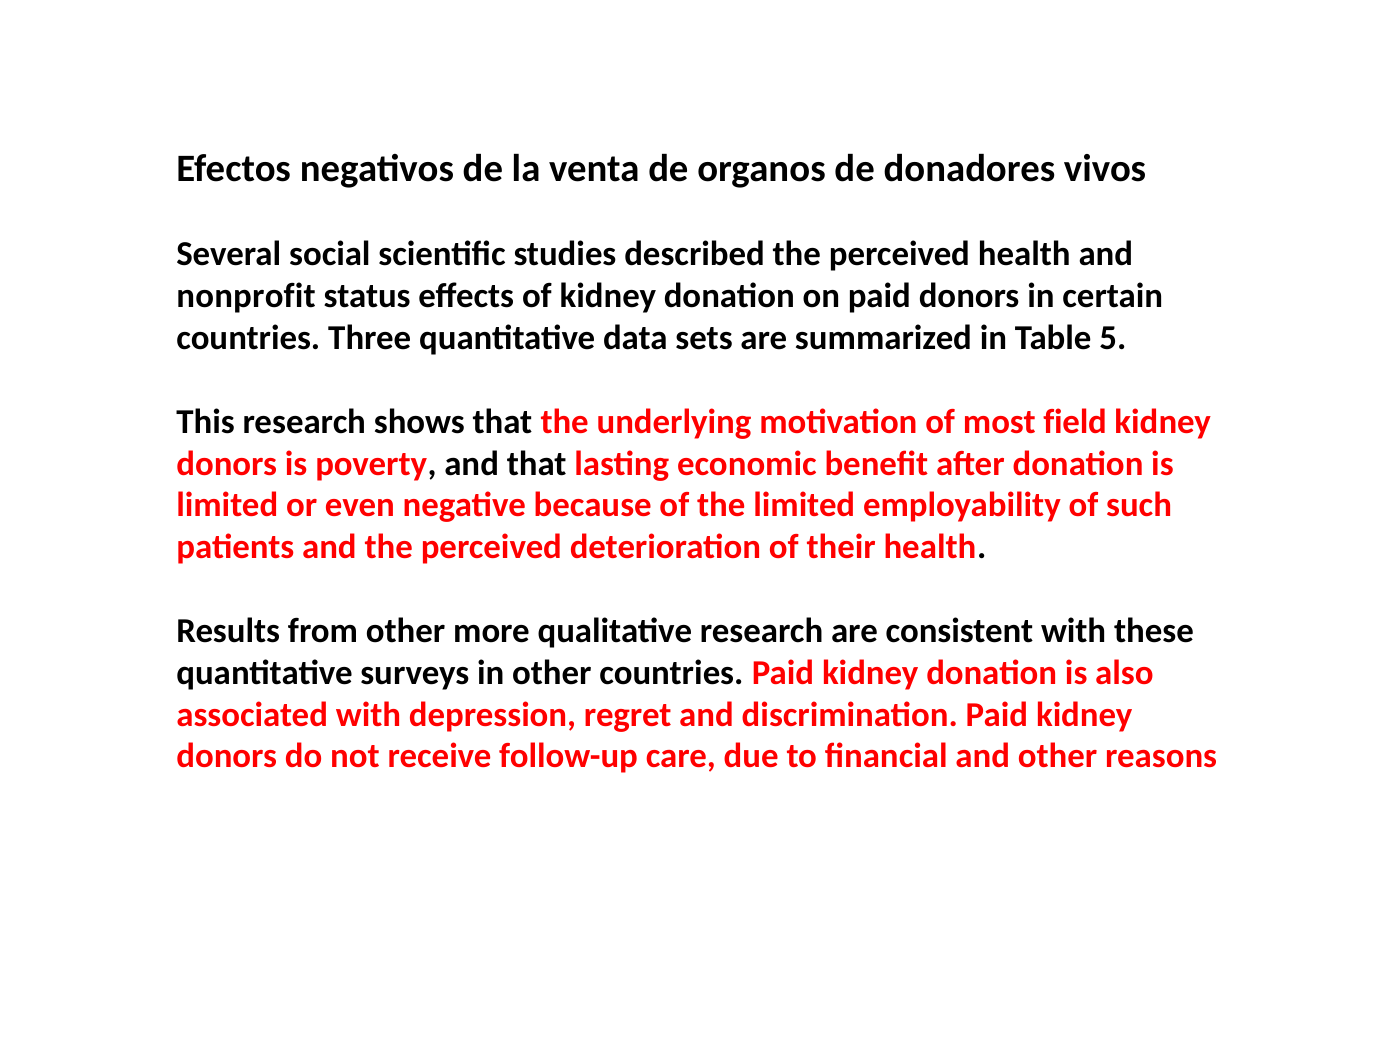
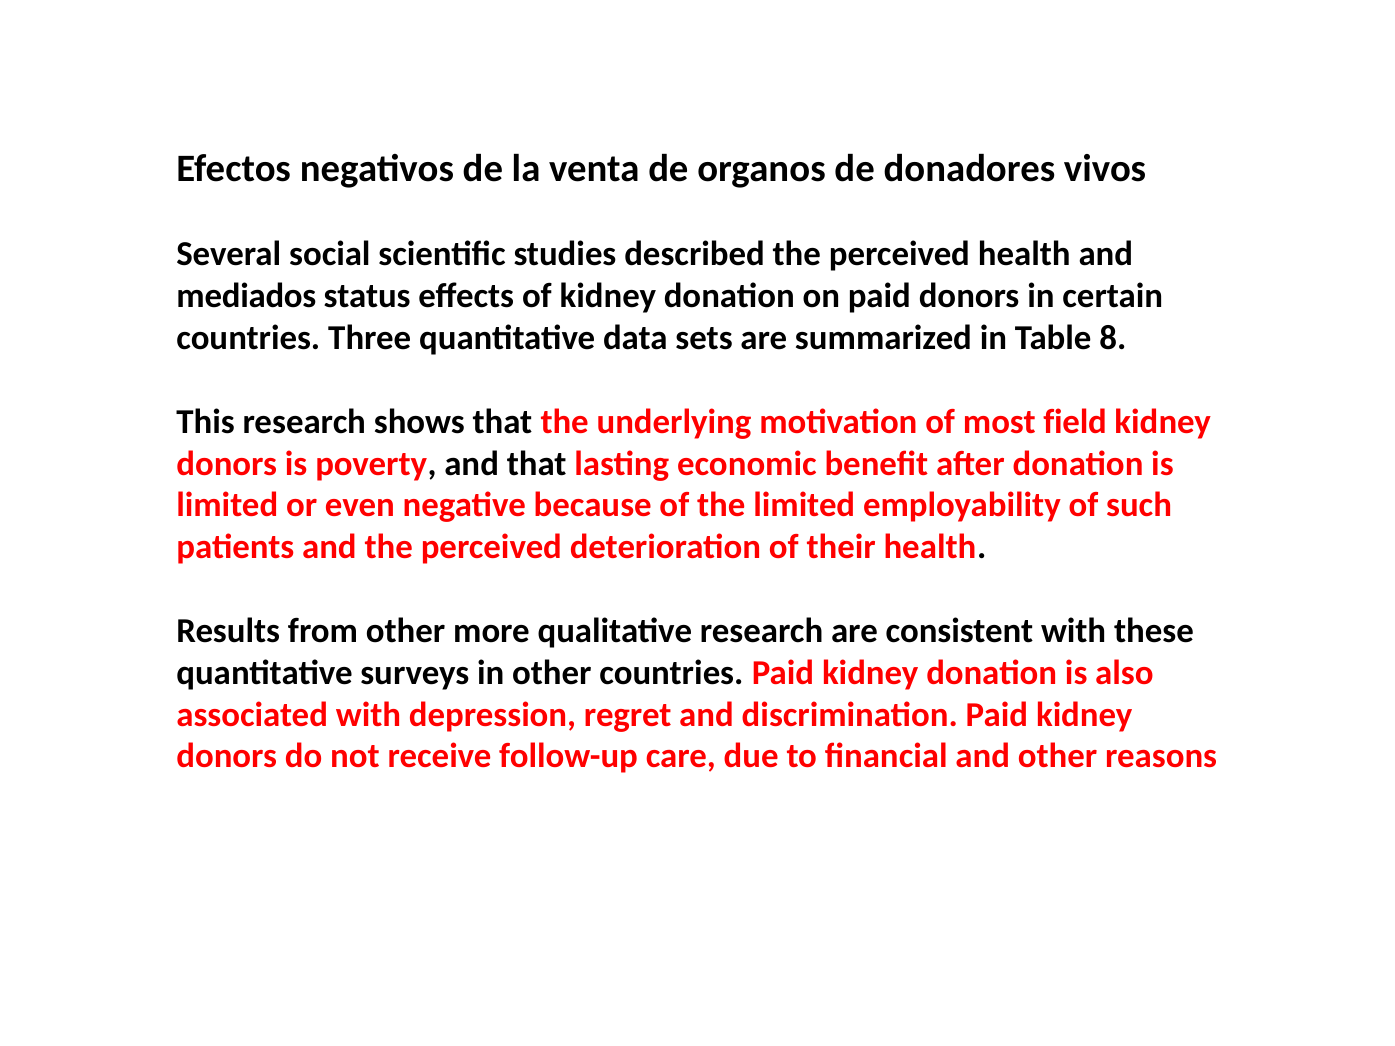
nonprofit: nonprofit -> mediados (246, 296)
5: 5 -> 8 (1113, 338)
